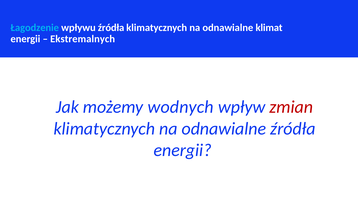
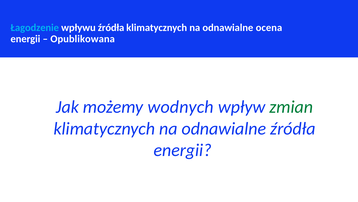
klimat: klimat -> ocena (269, 28)
Ekstremalnych: Ekstremalnych -> Opublikowana (83, 39)
zmian colour: red -> green (291, 107)
